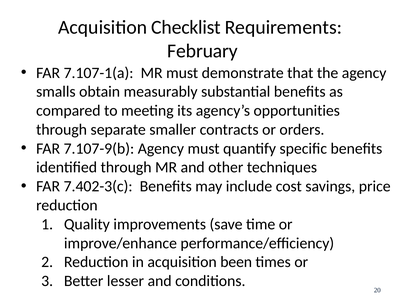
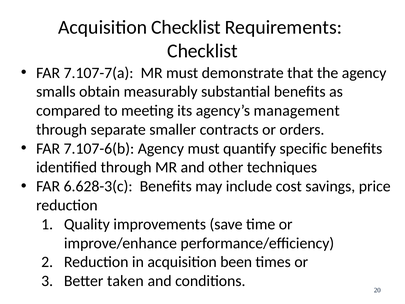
February: February -> Checklist (203, 51)
7.107-1(a: 7.107-1(a -> 7.107-7(a (99, 73)
opportunities: opportunities -> management (297, 111)
7.107-9(b: 7.107-9(b -> 7.107-6(b (99, 148)
7.402-3(c: 7.402-3(c -> 6.628-3(c (98, 186)
lesser: lesser -> taken (125, 281)
